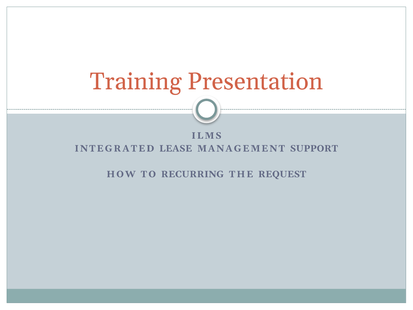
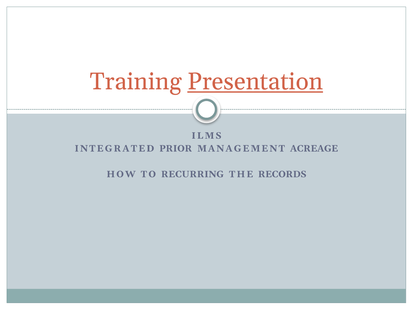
Presentation underline: none -> present (255, 82)
LEASE: LEASE -> PRIOR (176, 148)
SUPPORT: SUPPORT -> ACREAGE (314, 148)
REQUEST: REQUEST -> RECORDS (282, 174)
